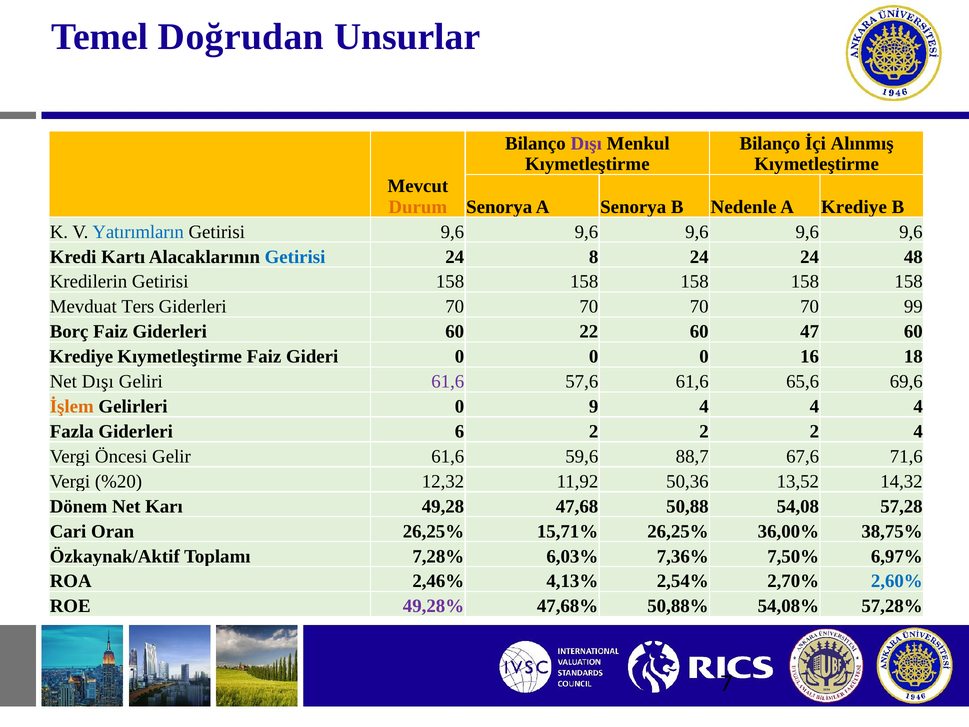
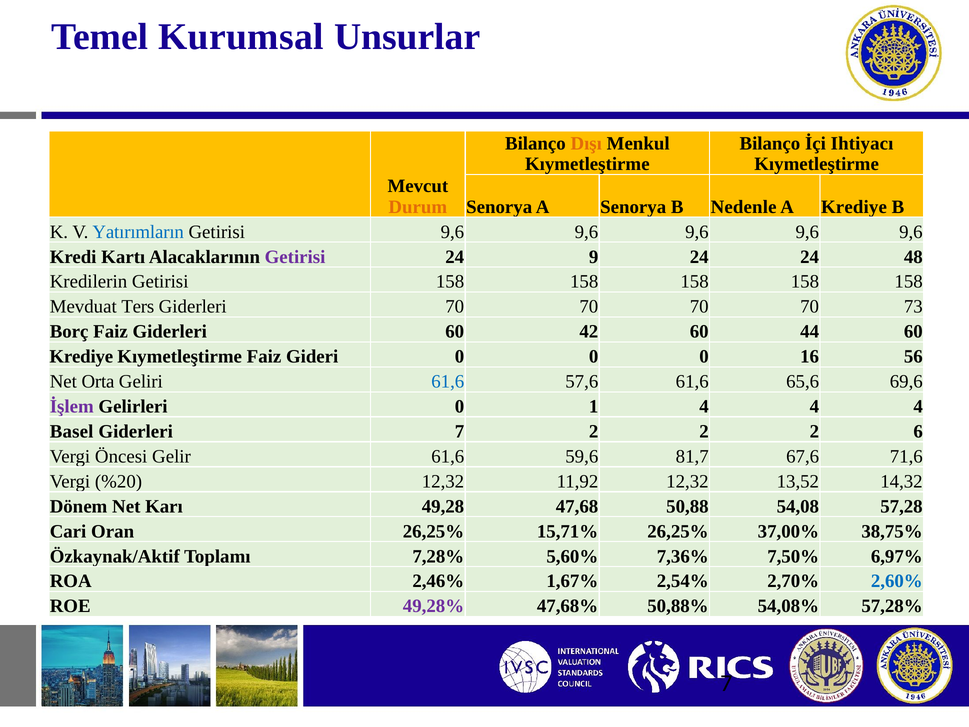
Doğrudan: Doğrudan -> Kurumsal (241, 37)
Dışı colour: purple -> orange (586, 143)
Alınmış: Alınmış -> Ihtiyacı (862, 143)
Getirisi colour: blue -> purple (295, 257)
8: 8 -> 9 (594, 257)
99: 99 -> 73 (913, 307)
22: 22 -> 42 (589, 332)
47: 47 -> 44 (810, 332)
18: 18 -> 56 (913, 357)
Net Dışı: Dışı -> Orta (98, 381)
61,6 colour: purple -> blue (448, 381)
İşlem colour: orange -> purple (72, 406)
9: 9 -> 1 (594, 406)
Fazla: Fazla -> Basel (72, 431)
Giderleri 6: 6 -> 7 (460, 431)
2 4: 4 -> 6 (918, 431)
88,7: 88,7 -> 81,7 (692, 456)
11,92 50,36: 50,36 -> 12,32 (687, 481)
36,00%: 36,00% -> 37,00% (788, 531)
6,03%: 6,03% -> 5,60% (572, 556)
4,13%: 4,13% -> 1,67% (572, 581)
